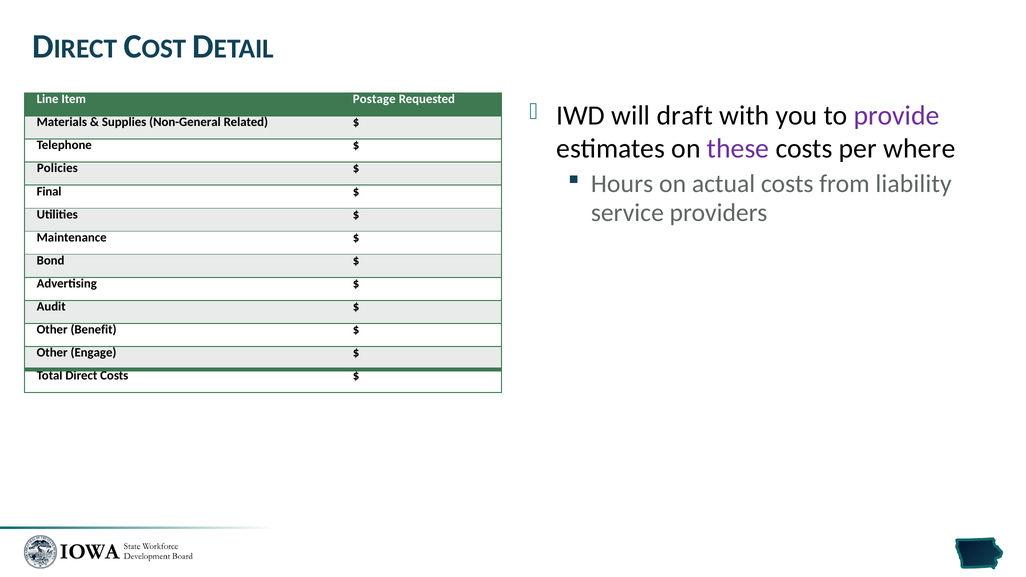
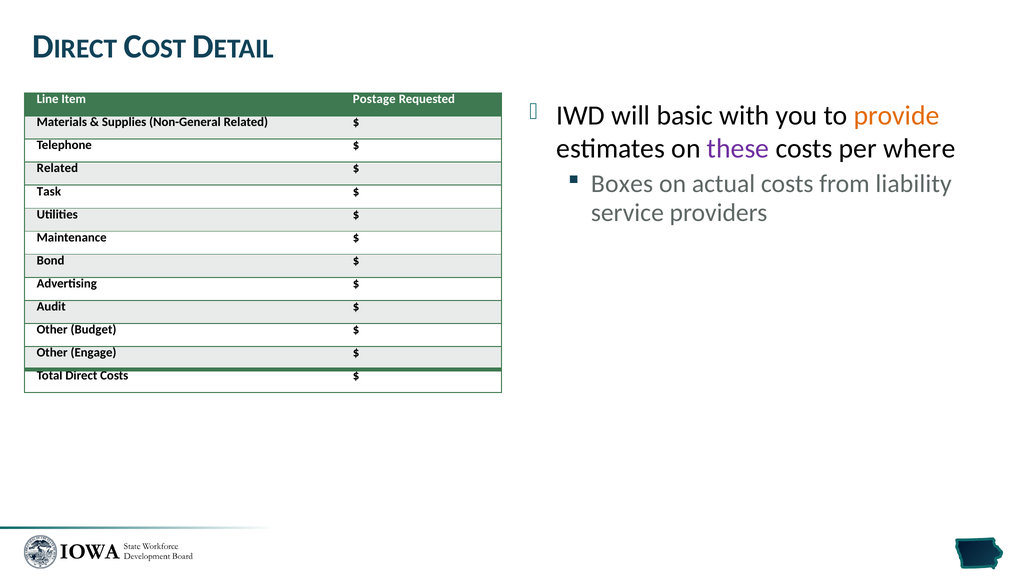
draft: draft -> basic (685, 115)
provide colour: purple -> orange (897, 115)
Policies: Policies -> Related (57, 168)
Hours: Hours -> Boxes (622, 184)
Final: Final -> Task (49, 191)
Benefit: Benefit -> Budget (93, 330)
